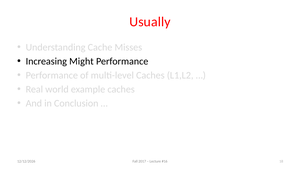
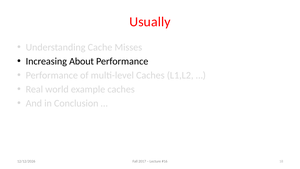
Might: Might -> About (82, 61)
